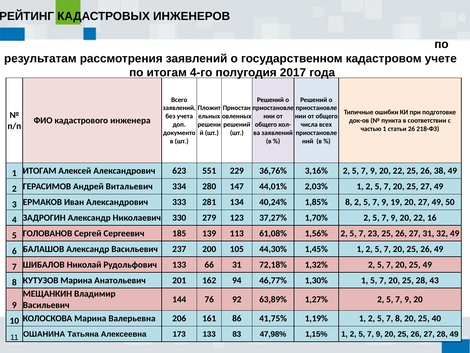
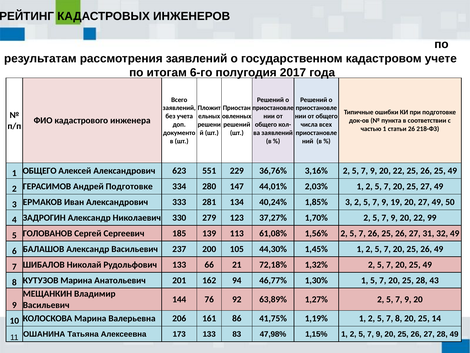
4-го: 4-го -> 6-го (201, 73)
1 ИТОГАМ: ИТОГАМ -> ОБЩЕГО (40, 171)
25 26 38: 38 -> 25 (440, 171)
Андрей Витальевич: Витальевич -> Подготовке (129, 186)
1,85% 8: 8 -> 3 (349, 202)
16: 16 -> 99 (432, 218)
7 23: 23 -> 26 (374, 233)
66 31: 31 -> 21 (237, 264)
40: 40 -> 14 (436, 318)
